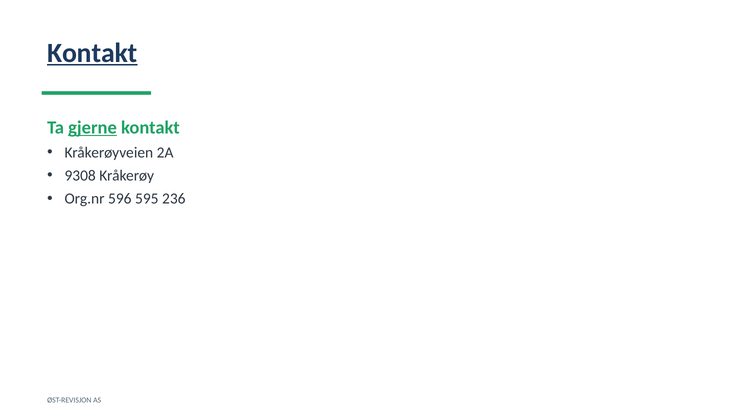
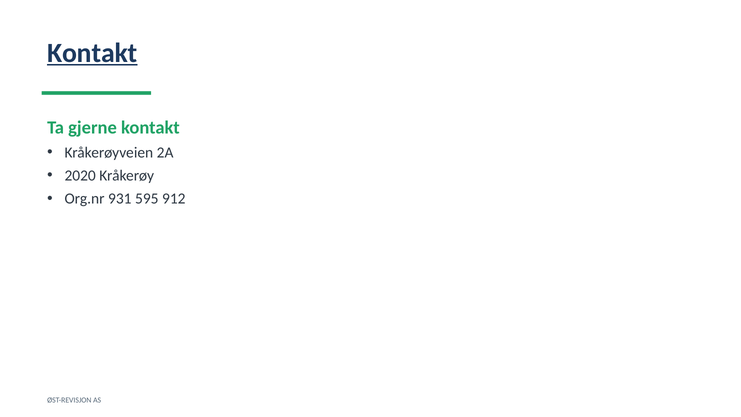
gjerne underline: present -> none (93, 128)
9308: 9308 -> 2020 (80, 176)
596: 596 -> 931 (120, 199)
236: 236 -> 912 (174, 199)
